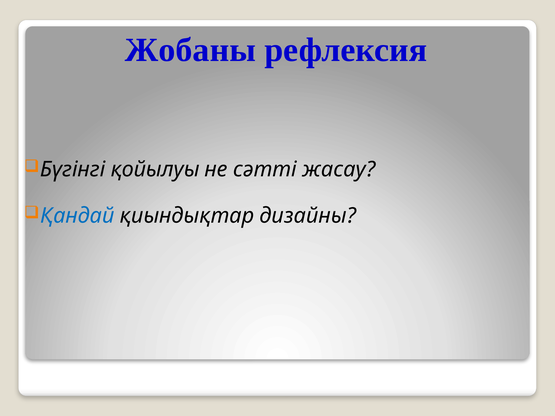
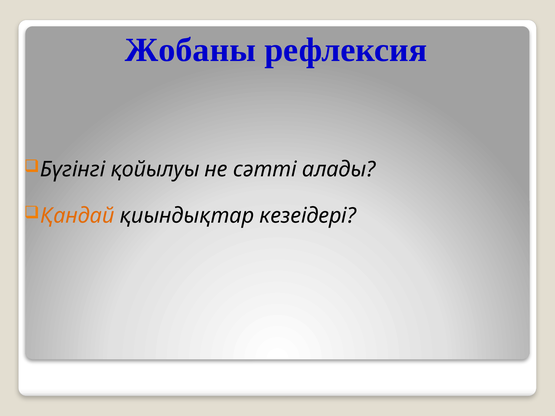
жасау: жасау -> алады (339, 170)
Қандай colour: blue -> orange (77, 216)
дизайны: дизайны -> кезеідері (308, 216)
